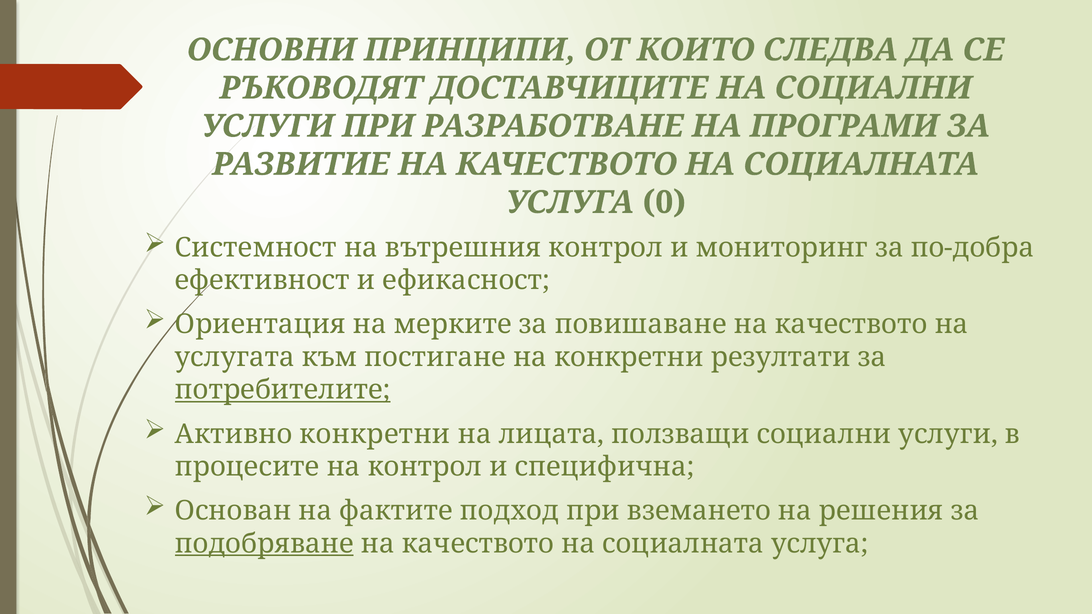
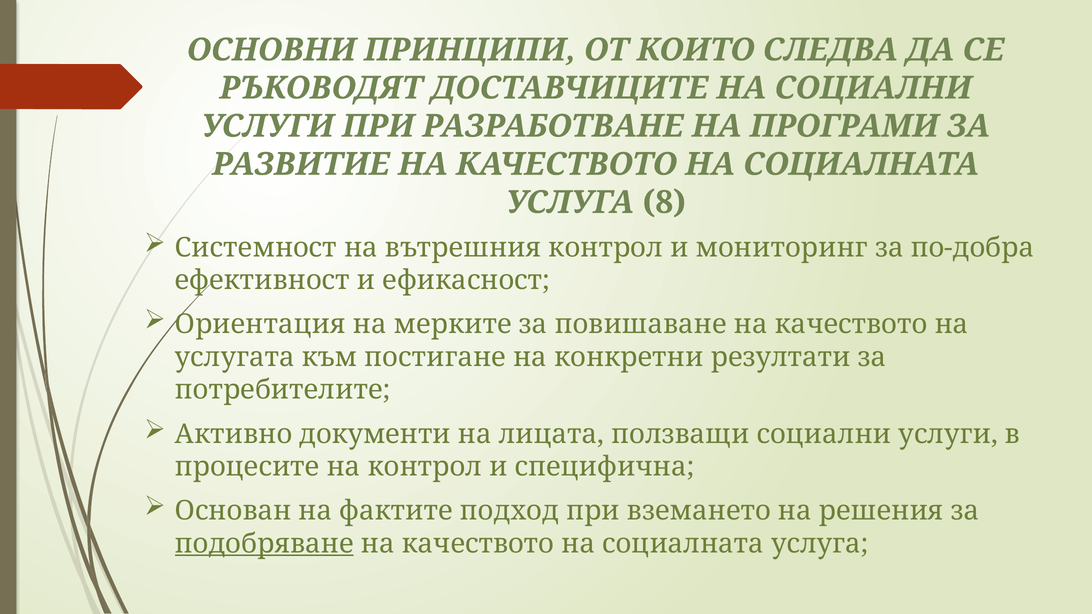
0: 0 -> 8 (664, 203)
потребителите underline: present -> none (283, 390)
Активно конкретни: конкретни -> документи (375, 434)
